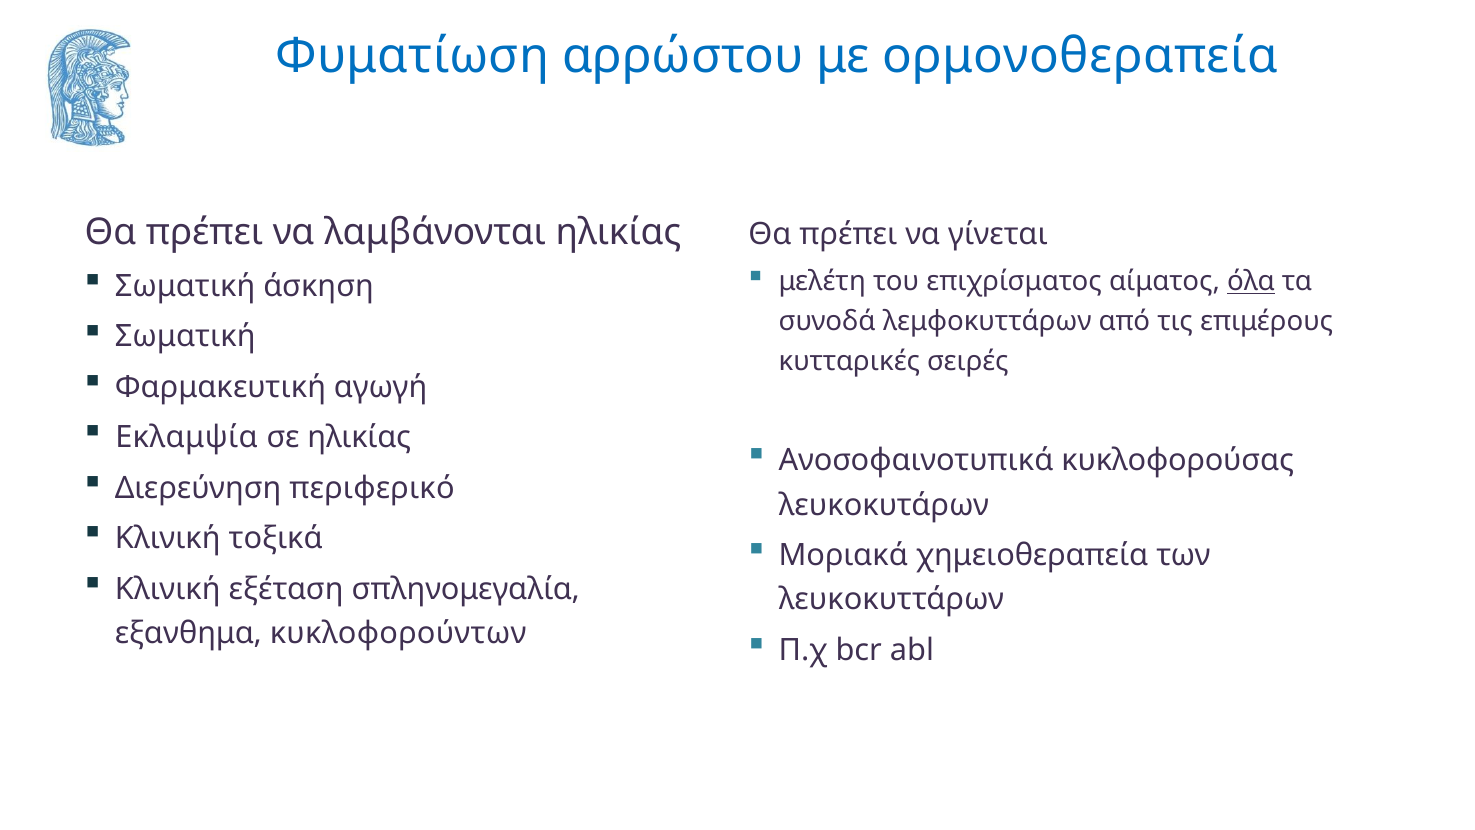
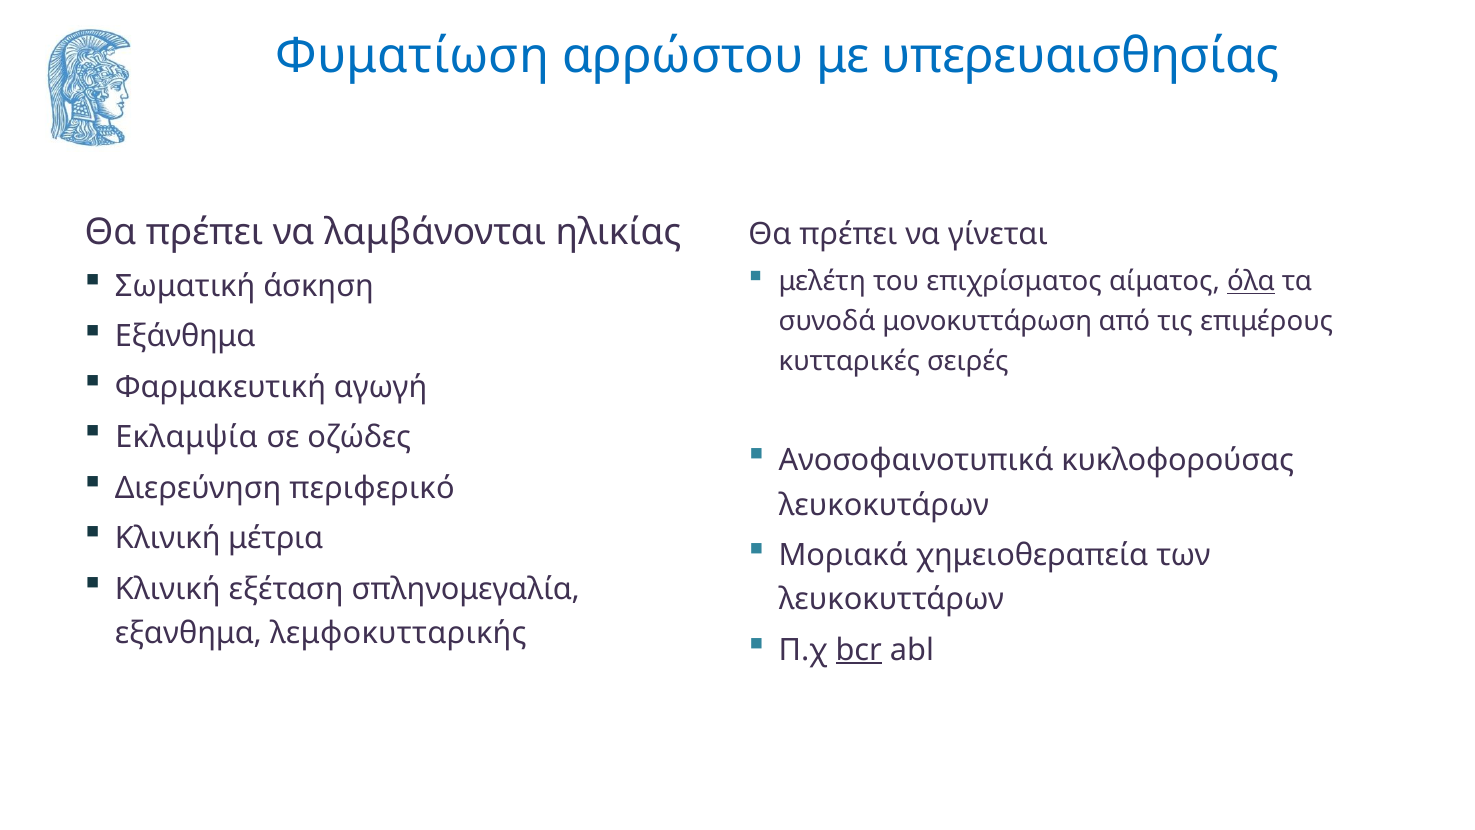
ορμονοθεραπεία: ορμονοθεραπεία -> υπερευαισθησίας (1081, 56)
λεμφοκυττάρων: λεμφοκυττάρων -> μονοκυττάρωση (987, 321)
Σωματική: Σωματική -> Εξάνθημα (185, 337)
σε ηλικίας: ηλικίας -> οζώδες (359, 438)
τοξικά: τοξικά -> μέτρια (276, 538)
κυκλοφορούντων: κυκλοφορούντων -> λεμφοκυτταρικής (398, 633)
bcr underline: none -> present (859, 650)
